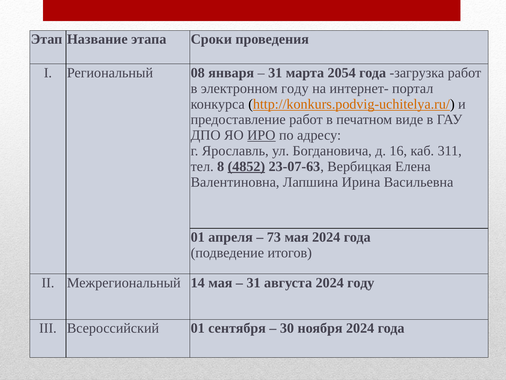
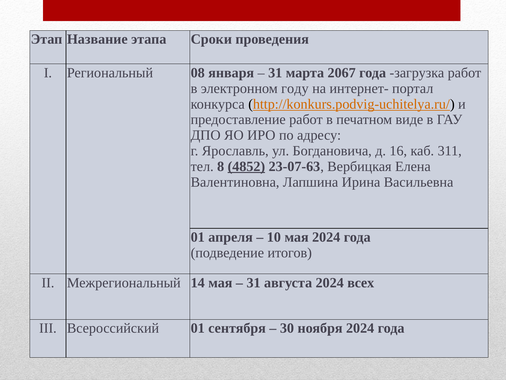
2054: 2054 -> 2067 (342, 73)
ИРО underline: present -> none (261, 135)
73: 73 -> 10 (274, 237)
2024 году: году -> всех (361, 282)
